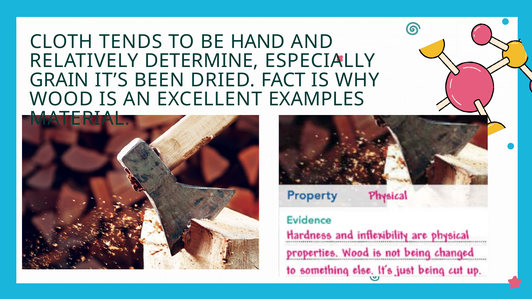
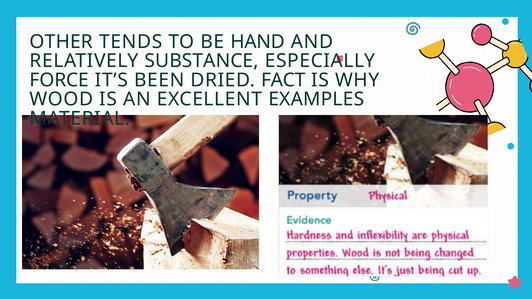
CLOTH: CLOTH -> OTHER (61, 42)
DETERMINE: DETERMINE -> SUBSTANCE (202, 61)
GRAIN: GRAIN -> FORCE (59, 80)
